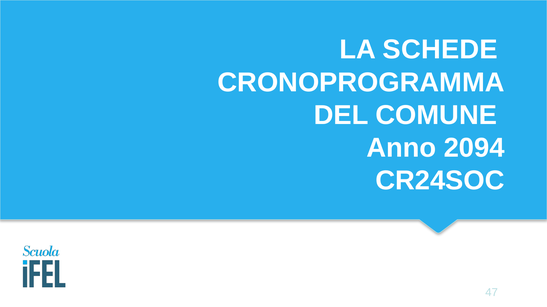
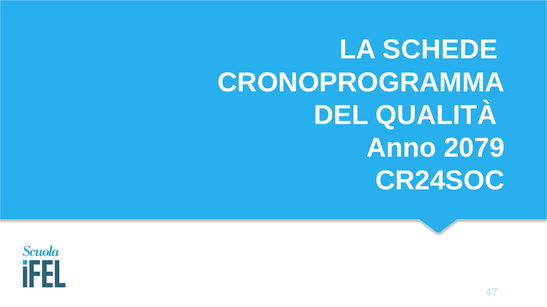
COMUNE: COMUNE -> QUALITÀ (436, 115)
2094: 2094 -> 2079 (474, 148)
